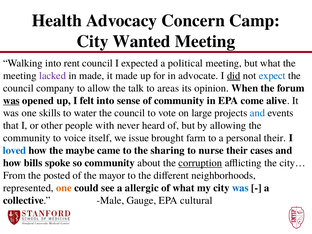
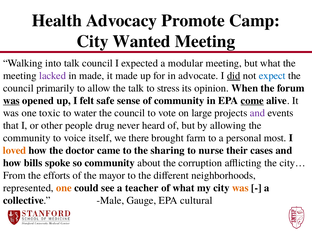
Concern: Concern -> Promote (193, 21)
into rent: rent -> talk (72, 63)
political: political -> modular (185, 63)
company: company -> primarily (55, 88)
areas: areas -> stress (168, 88)
felt into: into -> safe (106, 101)
come underline: none -> present (252, 101)
skills: skills -> toxic (50, 113)
and colour: blue -> purple (257, 113)
with: with -> drug (105, 126)
issue: issue -> there (139, 138)
personal their: their -> most (275, 138)
loved colour: blue -> orange (15, 150)
maybe: maybe -> doctor (80, 150)
corruption underline: present -> none (200, 163)
posted: posted -> efforts (57, 175)
allergic: allergic -> teacher (142, 188)
was colour: blue -> orange (240, 188)
